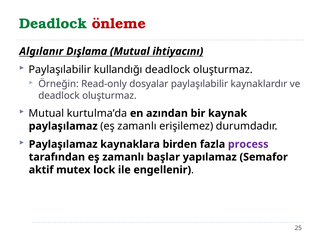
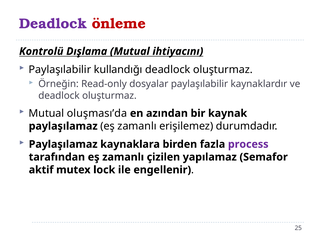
Deadlock colour: green -> purple (53, 24)
Algılanır: Algılanır -> Kontrolü (41, 51)
kurtulma’da: kurtulma’da -> oluşması’da (97, 113)
başlar: başlar -> çizilen (163, 157)
